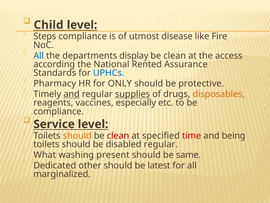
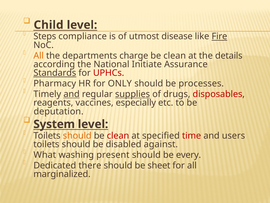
Fire underline: none -> present (219, 36)
All colour: blue -> orange (39, 55)
display: display -> charge (134, 55)
access: access -> details (229, 55)
Rented: Rented -> Initiate (147, 64)
Standards underline: none -> present (55, 73)
UPHCs colour: blue -> red (109, 73)
protective: protective -> processes (201, 83)
disposables colour: orange -> red (219, 94)
compliance: compliance -> deputation (59, 111)
Service: Service -> System (54, 124)
being: being -> users (234, 135)
disabled regular: regular -> against (161, 144)
same: same -> every (189, 155)
other: other -> there (90, 165)
latest: latest -> sheet (159, 165)
